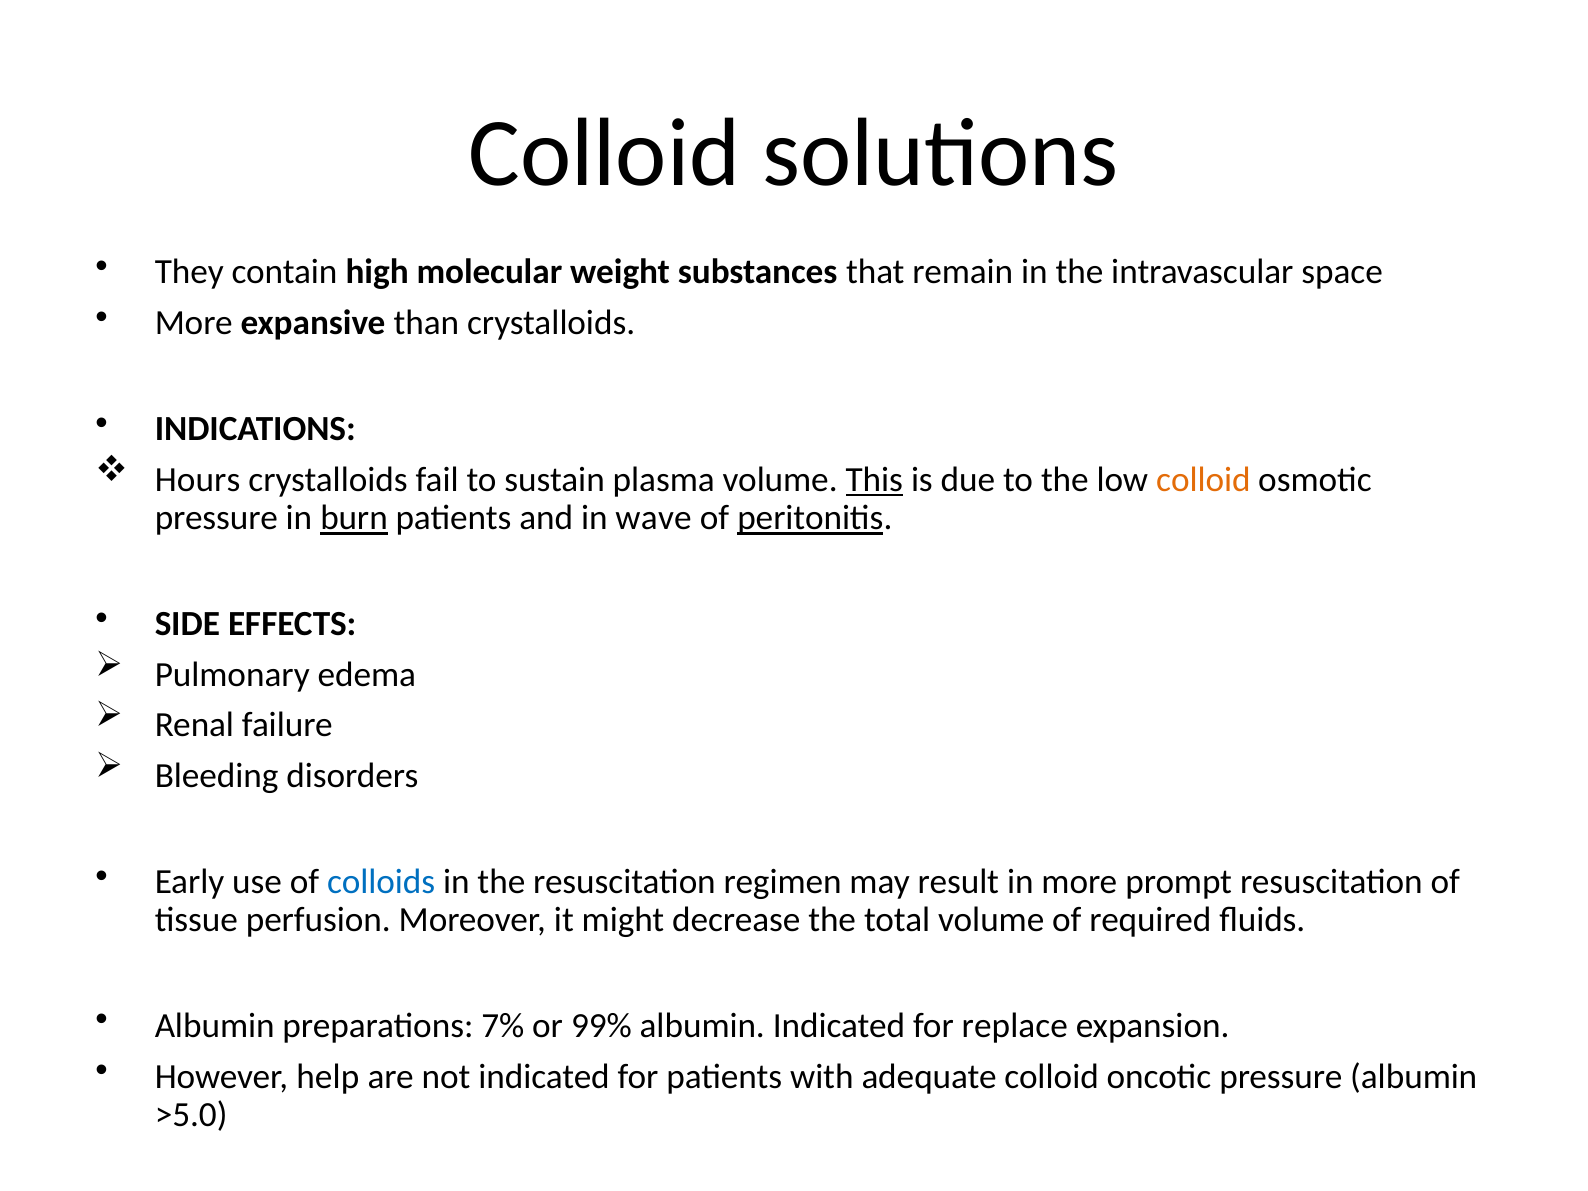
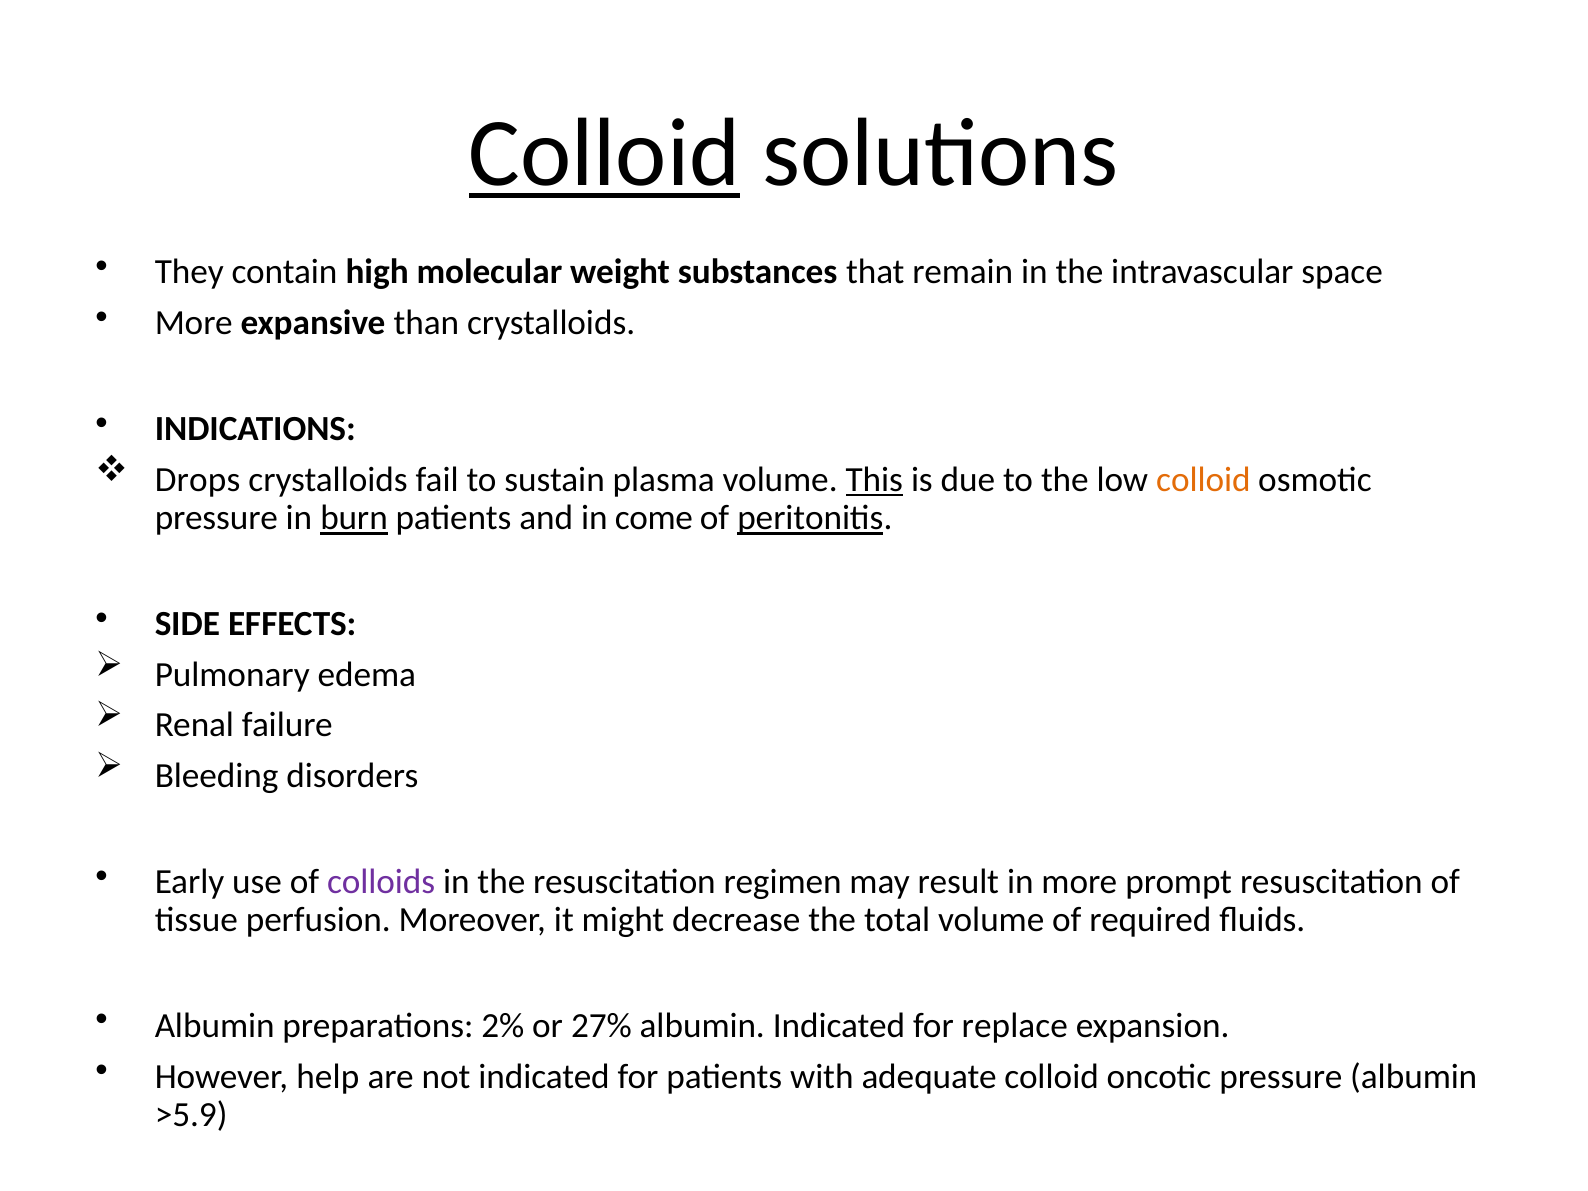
Colloid underline: none -> present (604, 154)
Hours: Hours -> Drops (198, 480)
wave: wave -> come (654, 518)
colloids colour: blue -> purple (381, 882)
7%: 7% -> 2% (503, 1026)
99%: 99% -> 27% (601, 1026)
>5.0: >5.0 -> >5.9 (191, 1114)
